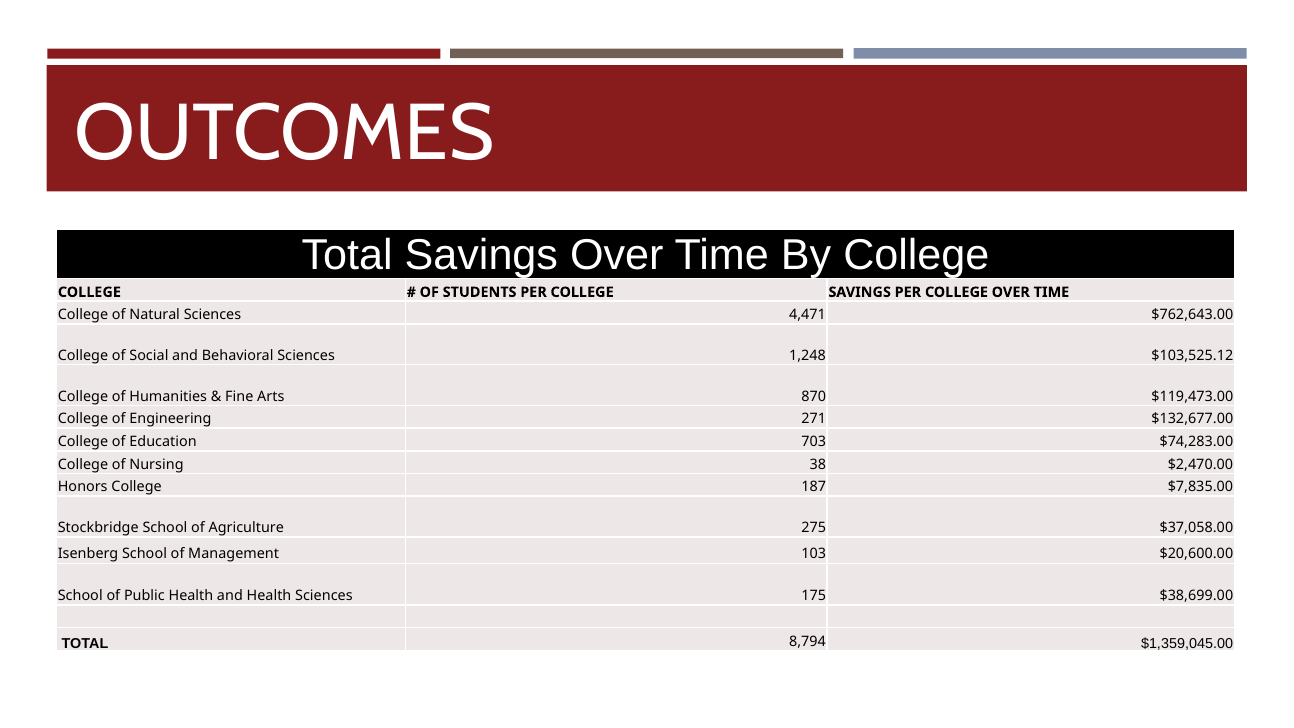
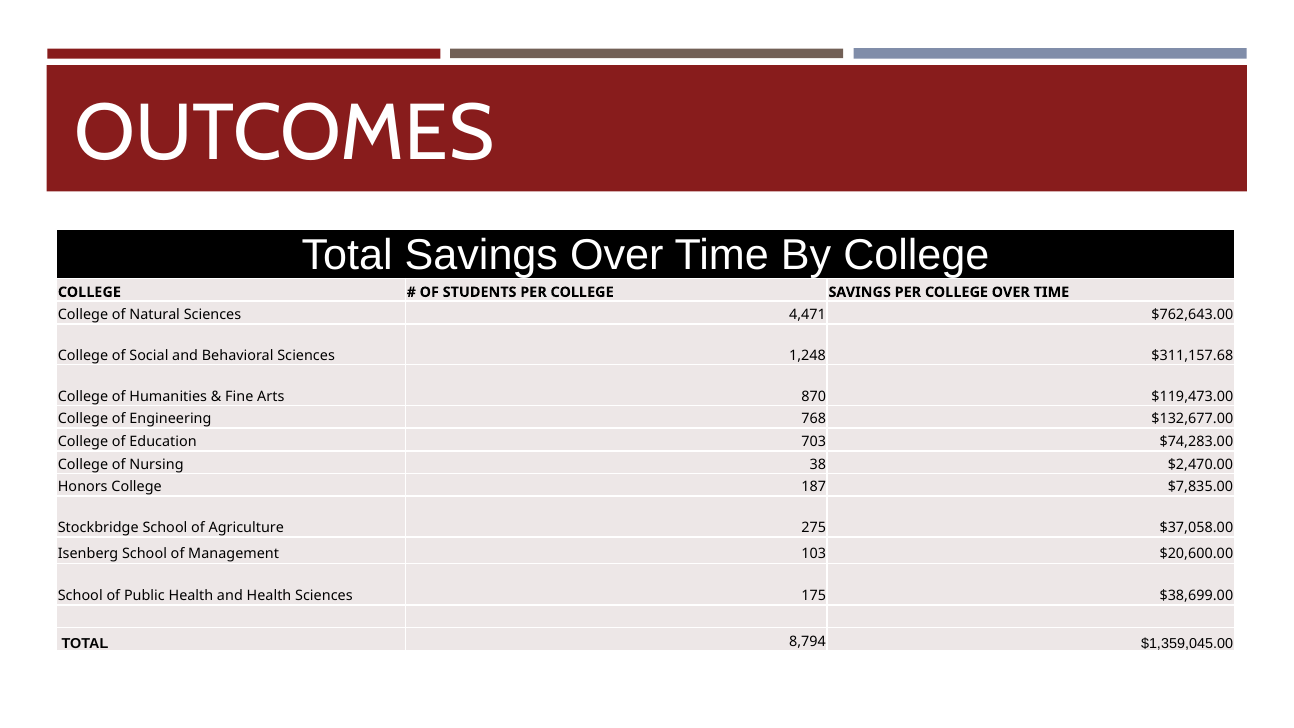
$103,525.12: $103,525.12 -> $311,157.68 (1192, 356)
271: 271 -> 768 (814, 419)
